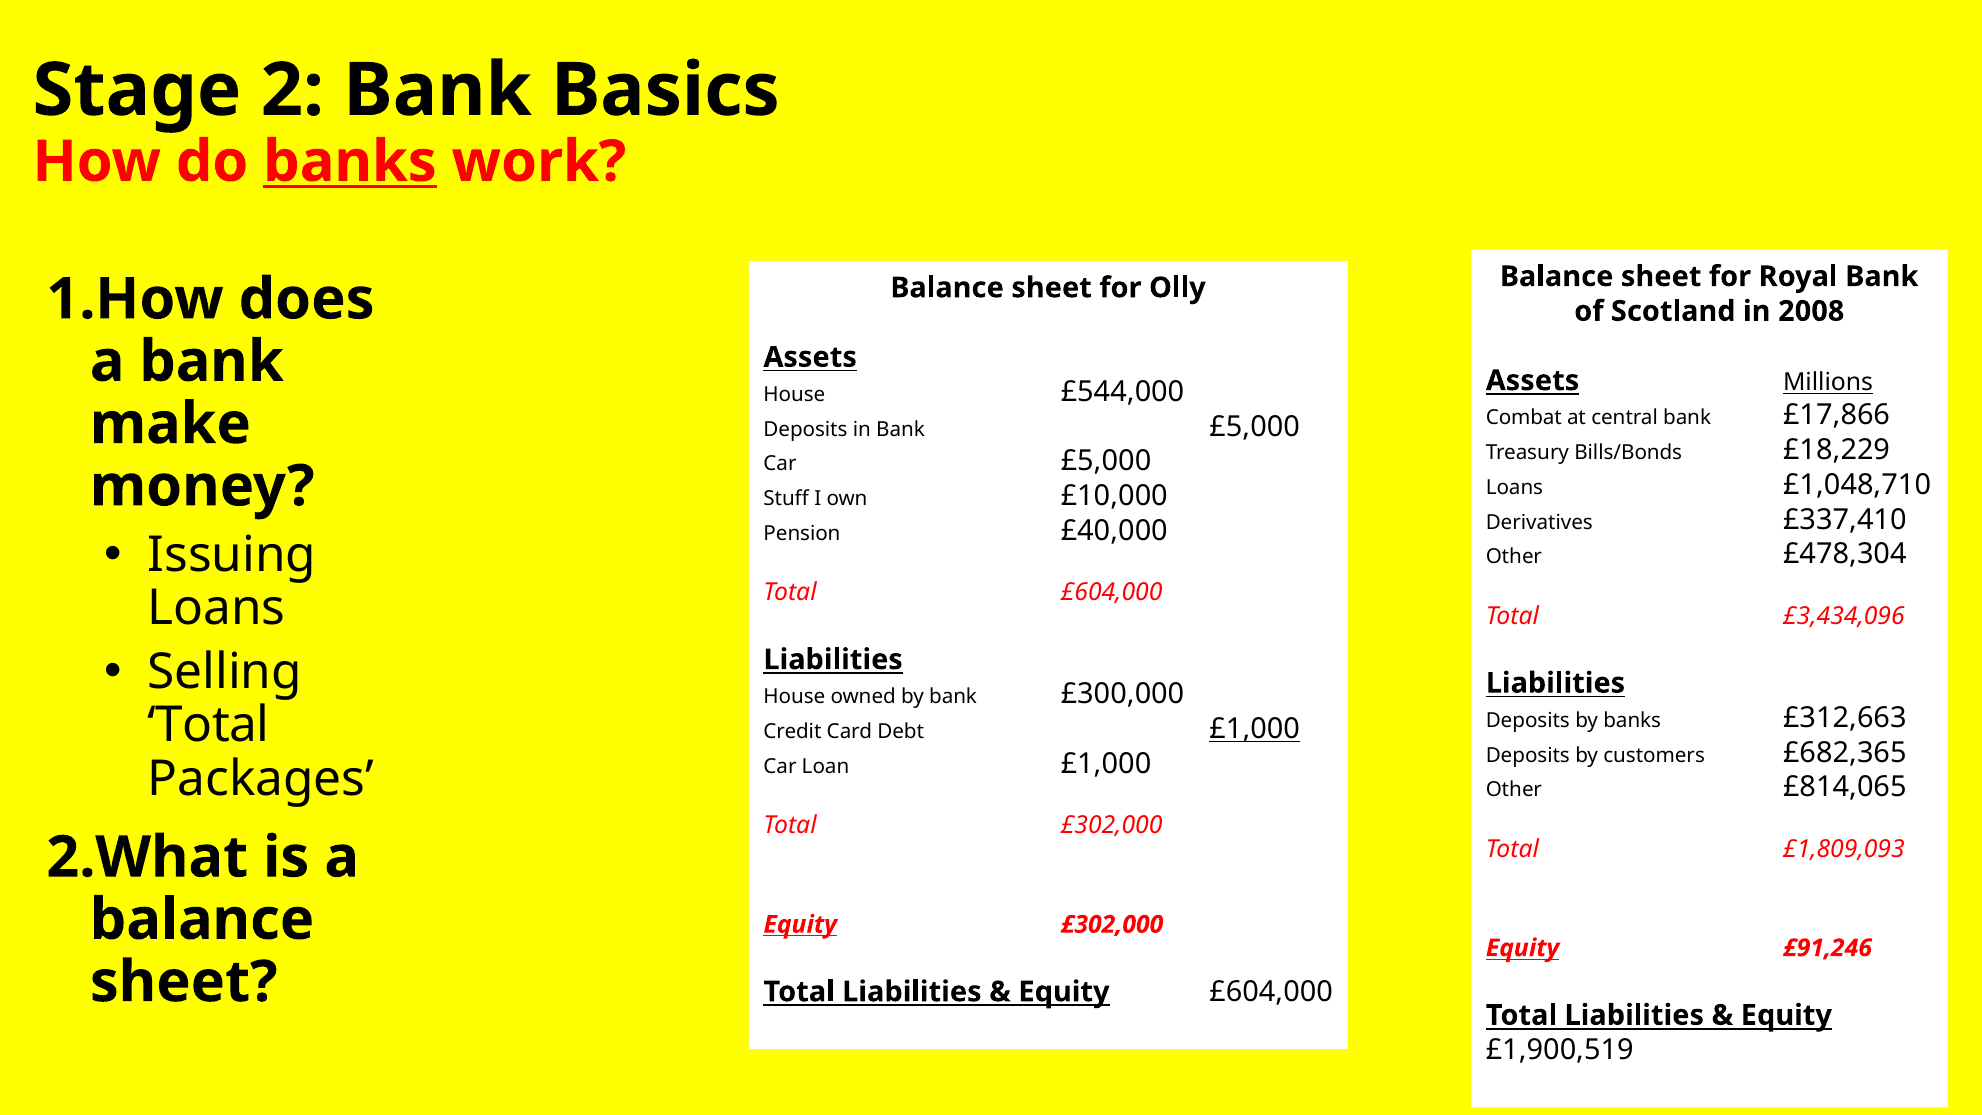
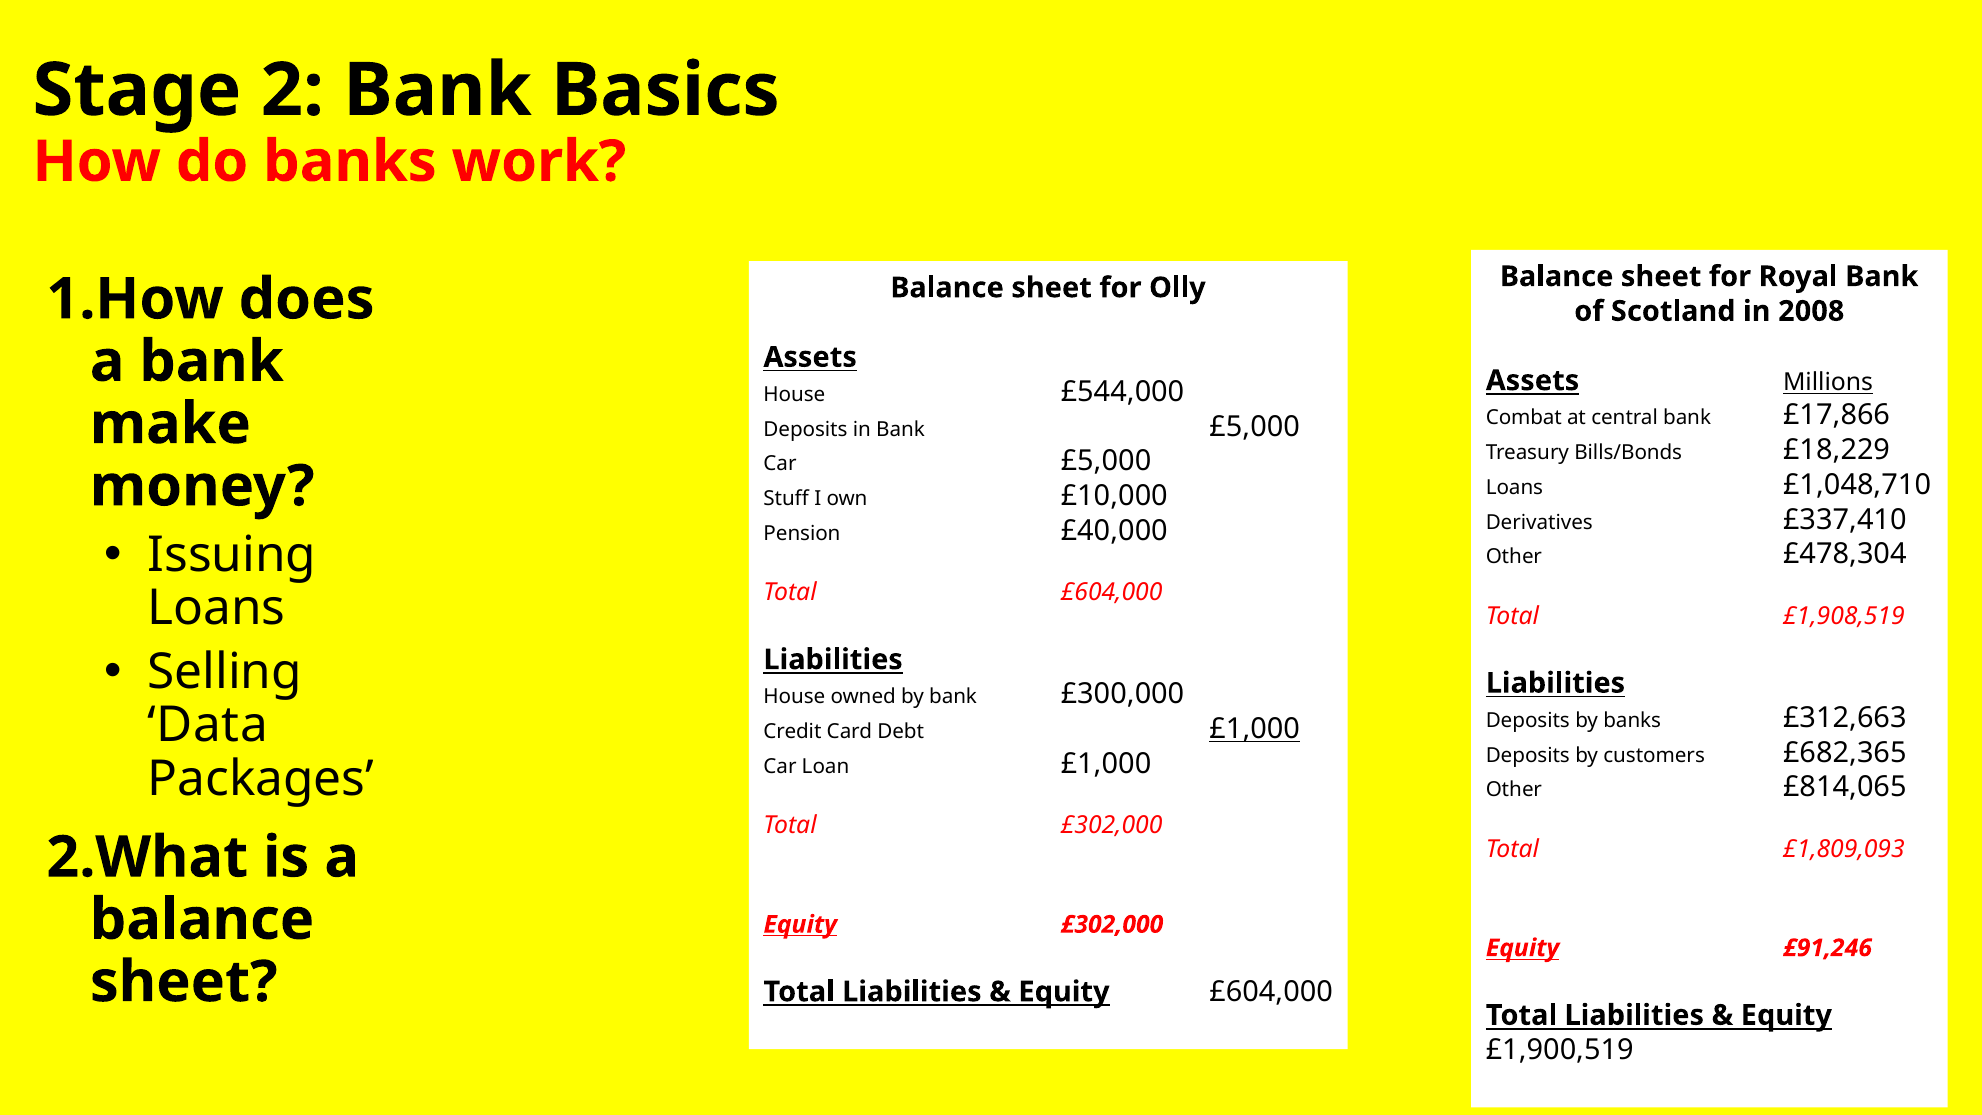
banks underline: present -> none (350, 162)
£3,434,096: £3,434,096 -> £1,908,519 (1844, 616)
Total: Total -> Data (208, 725)
